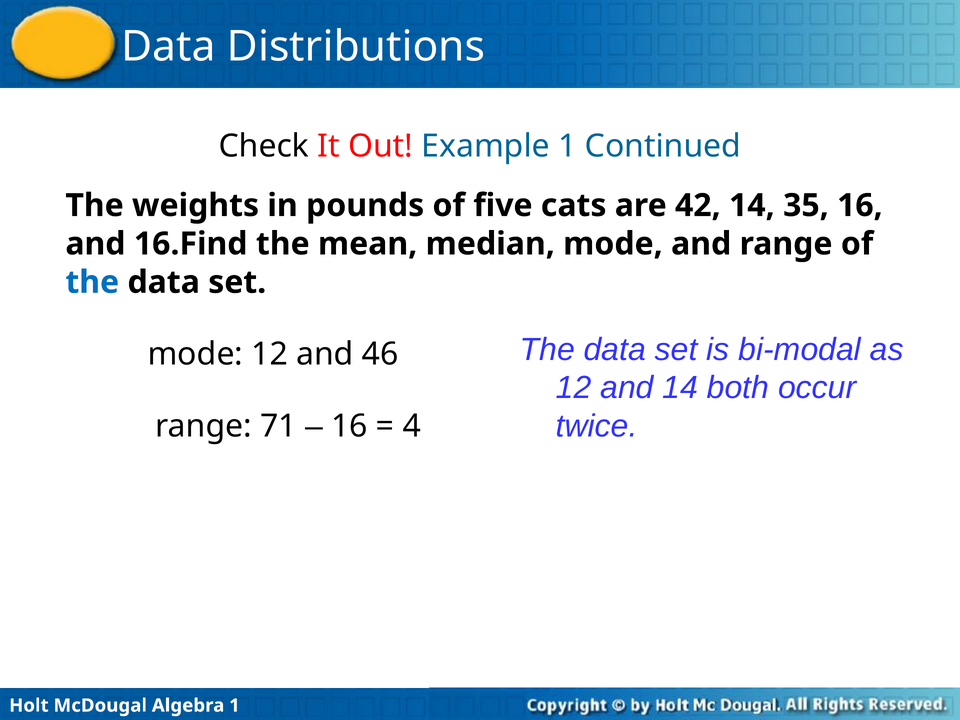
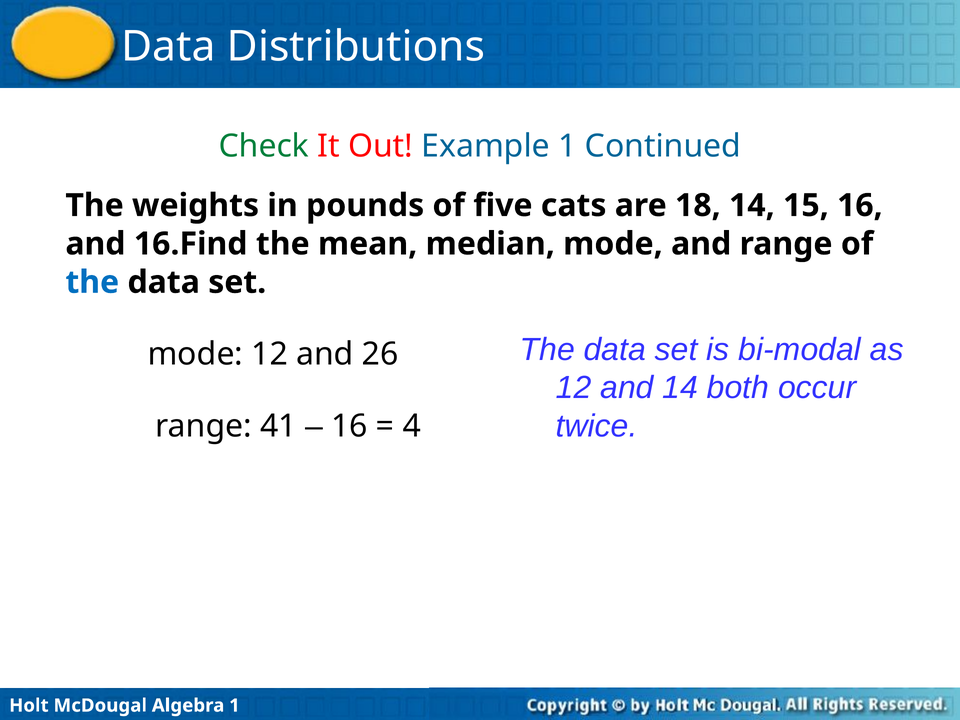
Check colour: black -> green (264, 146)
42: 42 -> 18 (698, 205)
35: 35 -> 15 (806, 205)
46: 46 -> 26 (380, 354)
71: 71 -> 41 (278, 426)
